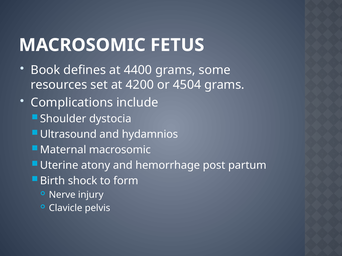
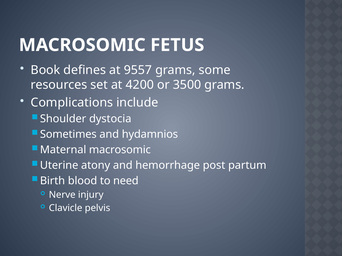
4400: 4400 -> 9557 (138, 70)
4504: 4504 -> 3500 (187, 85)
Ultrasound: Ultrasound -> Sometimes (68, 135)
shock: shock -> blood (83, 181)
form: form -> need (126, 181)
